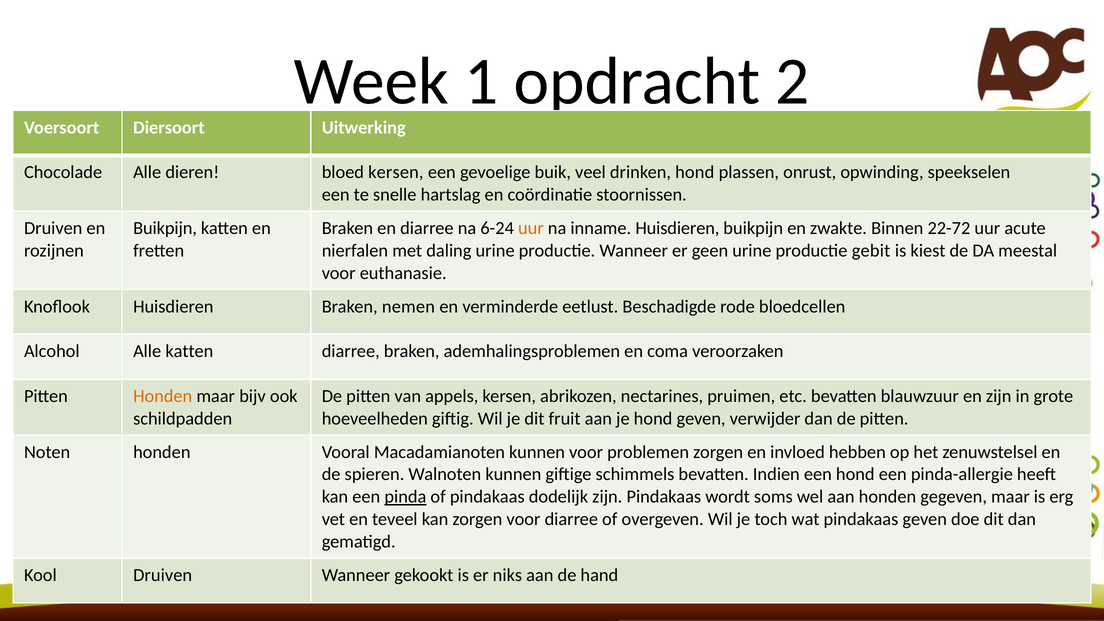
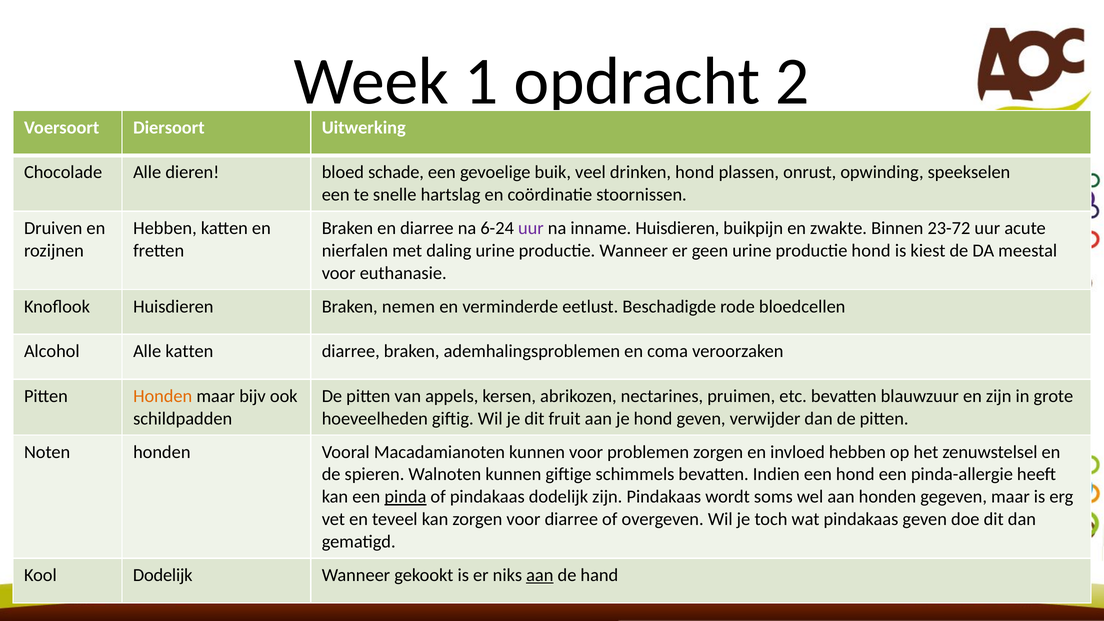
bloed kersen: kersen -> schade (396, 172)
Buikpijn: Buikpijn -> Hebben (165, 228)
uur colour: orange -> purple (531, 228)
22-72: 22-72 -> 23-72 (949, 228)
productie gebit: gebit -> hond (871, 251)
Kool Druiven: Druiven -> Dodelijk (163, 575)
aan underline: none -> present (540, 575)
